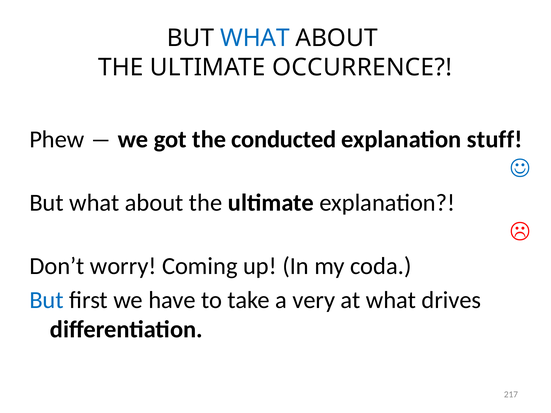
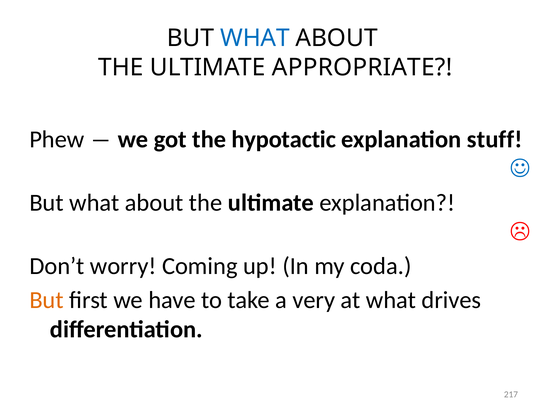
OCCURRENCE: OCCURRENCE -> APPROPRIATE (362, 67)
conducted: conducted -> hypotactic (284, 139)
But colour: blue -> orange (47, 300)
